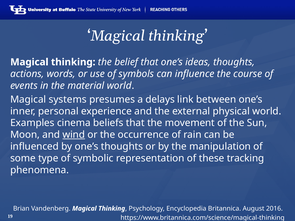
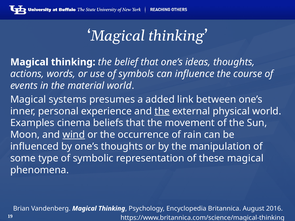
delays: delays -> added (160, 99)
the underline: none -> present (162, 111)
these tracking: tracking -> magical (245, 158)
